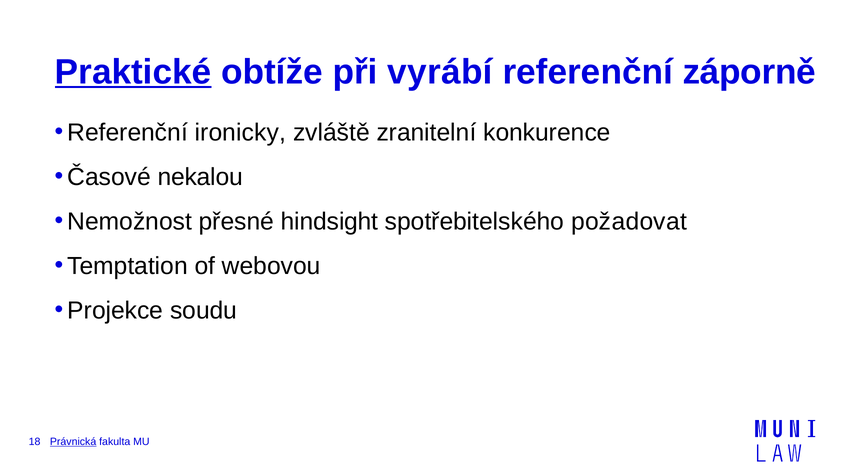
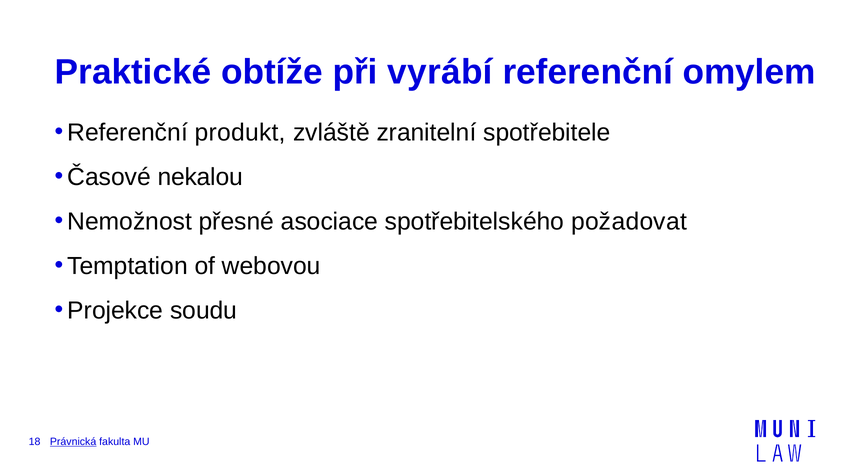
Praktické underline: present -> none (133, 72)
záporně: záporně -> omylem (749, 72)
ironicky: ironicky -> produkt (240, 133)
konkurence: konkurence -> spotřebitele (547, 133)
hindsight: hindsight -> asociace (329, 222)
